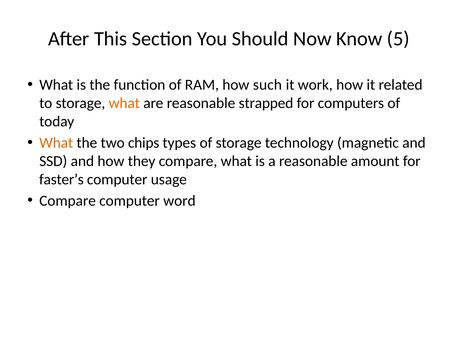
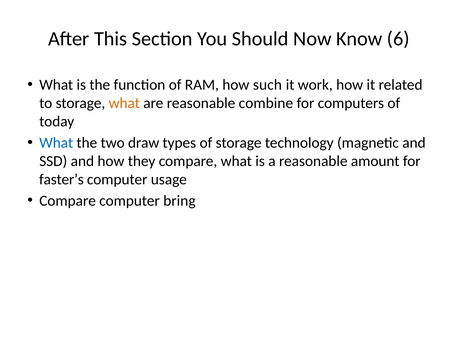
5: 5 -> 6 (398, 39)
strapped: strapped -> combine (266, 103)
What colour: orange -> blue (56, 143)
chips: chips -> draw (144, 143)
word: word -> bring (179, 201)
